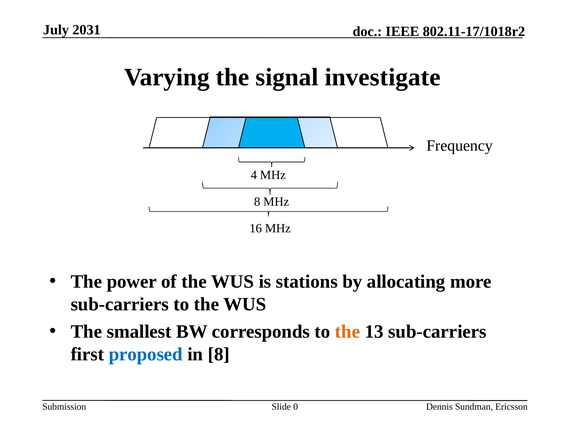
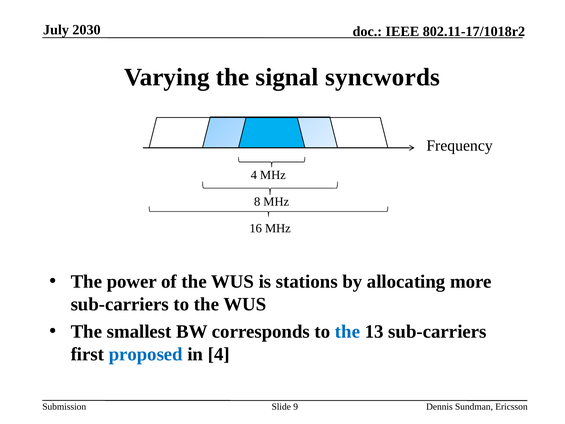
2031: 2031 -> 2030 (87, 30)
investigate: investigate -> syncwords (383, 77)
the colour: orange -> blue (348, 331)
in 8: 8 -> 4 (219, 354)
0: 0 -> 9 (296, 406)
